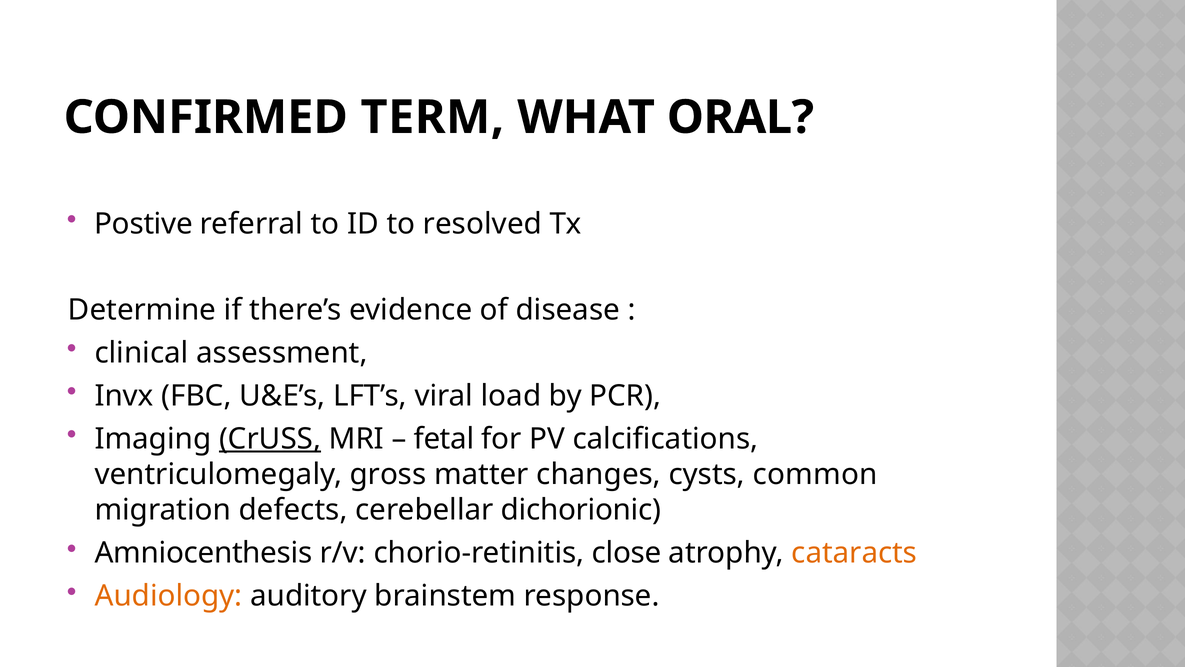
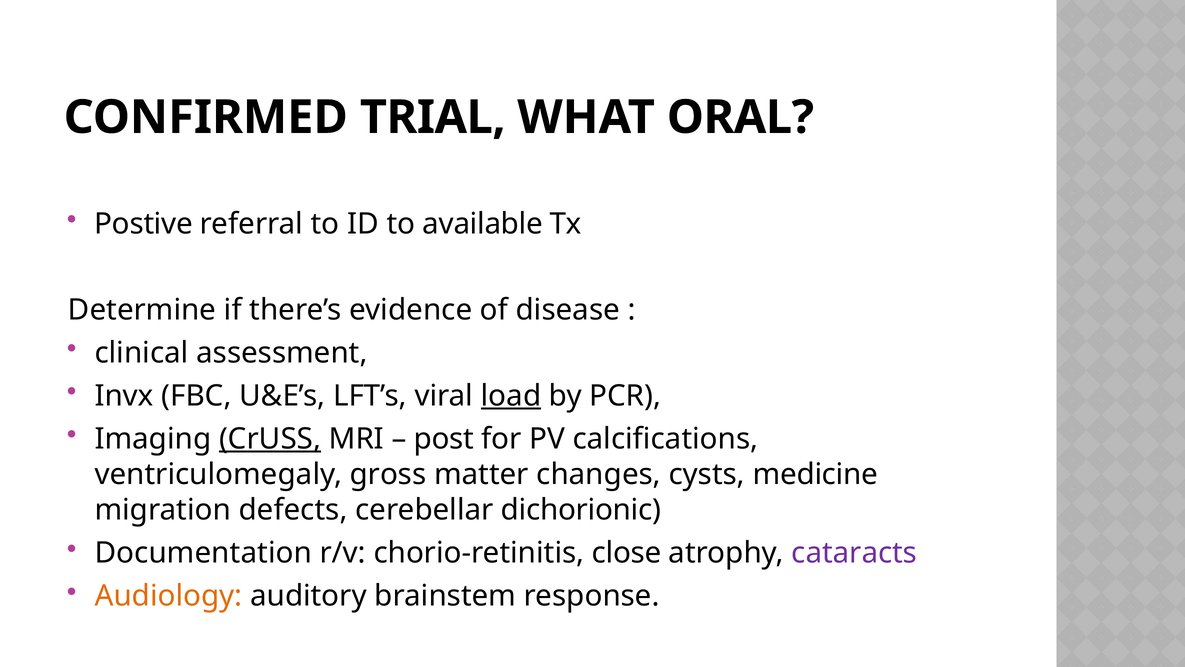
TERM: TERM -> TRIAL (433, 117)
resolved: resolved -> available (483, 224)
load underline: none -> present (511, 396)
fetal: fetal -> post (444, 438)
common: common -> medicine (815, 474)
Amniocenthesis: Amniocenthesis -> Documentation (203, 553)
cataracts colour: orange -> purple (854, 553)
